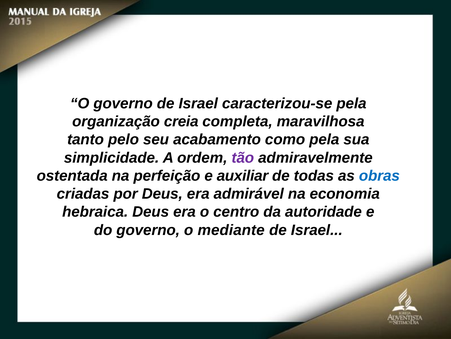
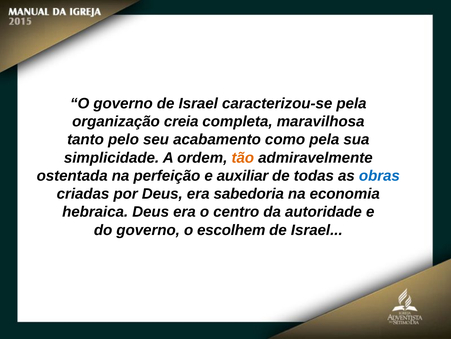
tão colour: purple -> orange (243, 157)
admirável: admirável -> sabedoria (249, 193)
mediante: mediante -> escolhem (231, 230)
